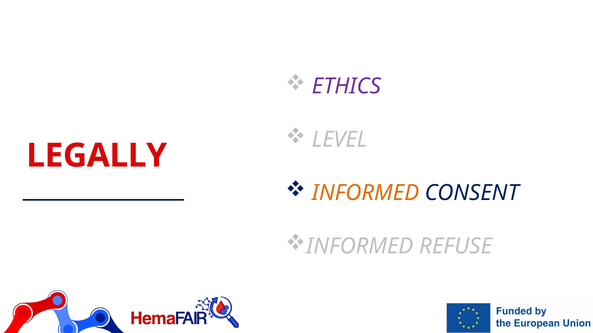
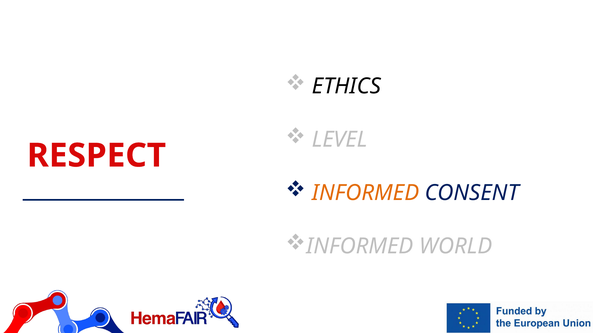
ETHICS colour: purple -> black (347, 86)
LEGALLY: LEGALLY -> RESPECT (97, 156)
REFUSE: REFUSE -> WORLD (456, 247)
